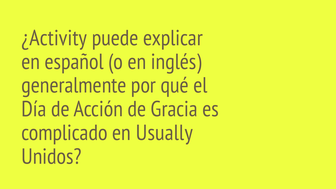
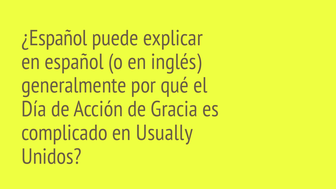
¿Activity: ¿Activity -> ¿Español (54, 38)
